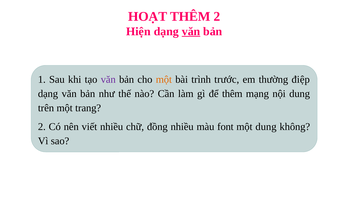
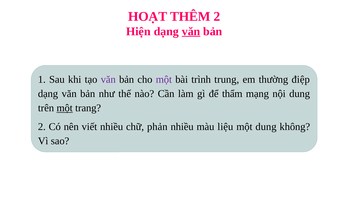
một colour: orange -> purple (164, 80)
trước: trước -> trung (227, 80)
để thêm: thêm -> thẩm (232, 94)
một underline: none -> present (65, 108)
đồng: đồng -> phản (157, 127)
font: font -> liệu (225, 127)
